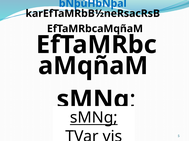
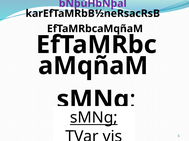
bNþúHbNþal colour: blue -> purple (93, 3)
